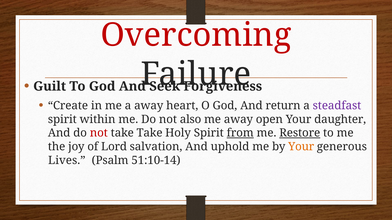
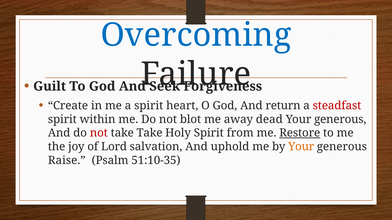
Overcoming colour: red -> blue (196, 35)
a away: away -> spirit (149, 106)
steadfast colour: purple -> red (337, 106)
also: also -> blot (191, 120)
open: open -> dead (269, 120)
daughter: daughter -> generous (340, 120)
from underline: present -> none (240, 133)
Lives: Lives -> Raise (67, 161)
51:10-14: 51:10-14 -> 51:10-35 (156, 161)
